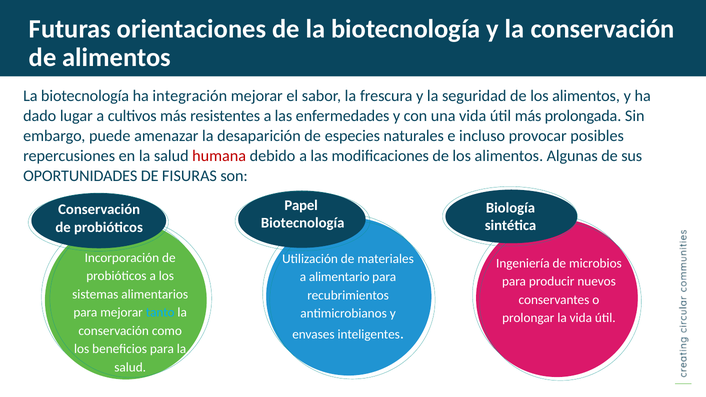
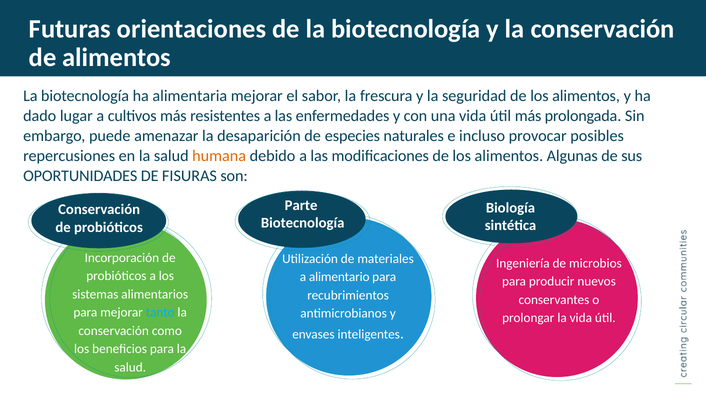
integración: integración -> alimentaria (190, 96)
humana colour: red -> orange (219, 156)
Papel: Papel -> Parte (301, 205)
